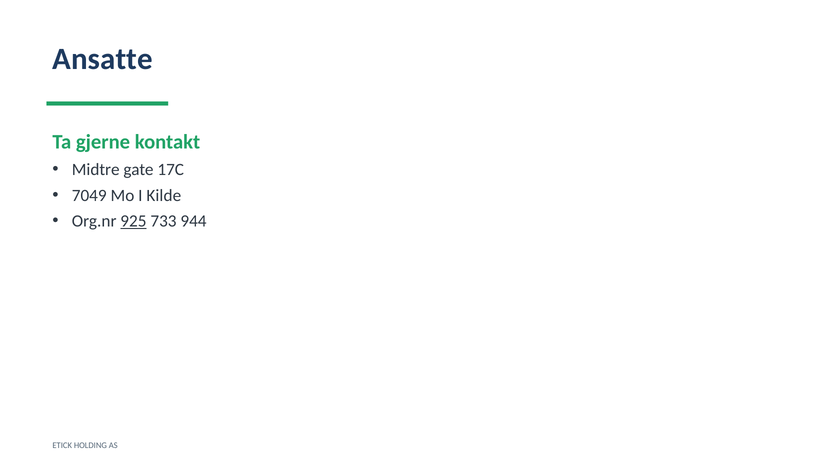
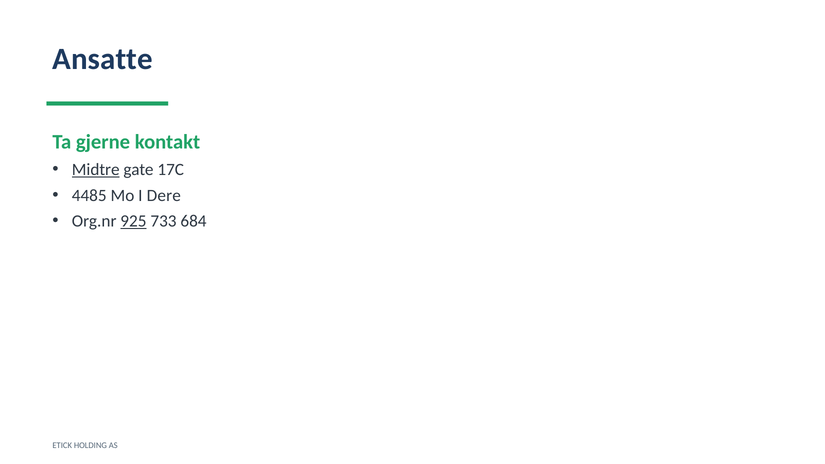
Midtre underline: none -> present (96, 170)
7049: 7049 -> 4485 (89, 195)
Kilde: Kilde -> Dere (164, 195)
944: 944 -> 684 (194, 221)
